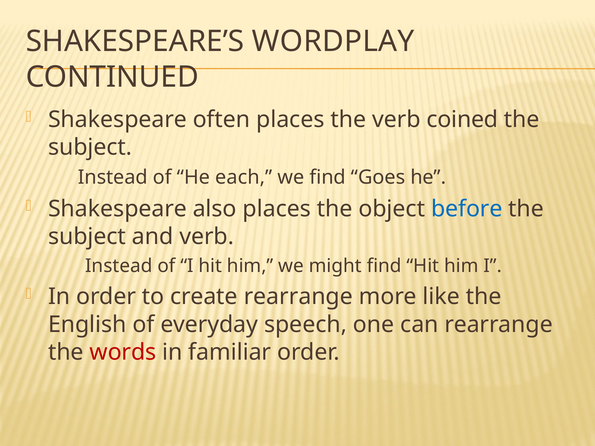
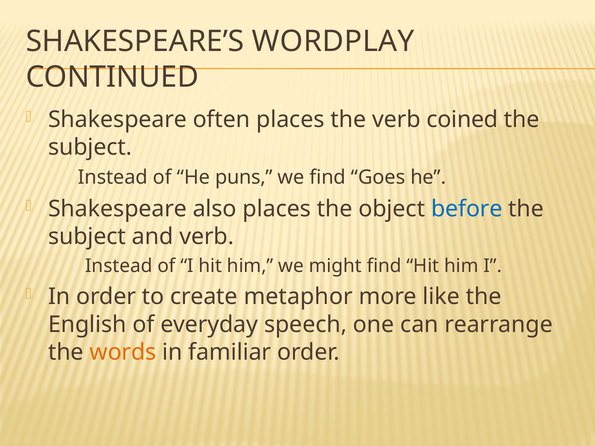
each: each -> puns (244, 178)
create rearrange: rearrange -> metaphor (298, 297)
words colour: red -> orange (123, 352)
